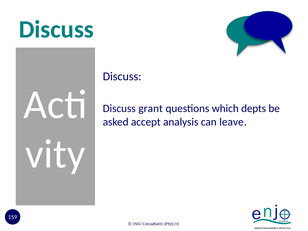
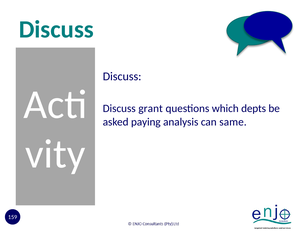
accept: accept -> paying (146, 122)
leave: leave -> same (233, 122)
